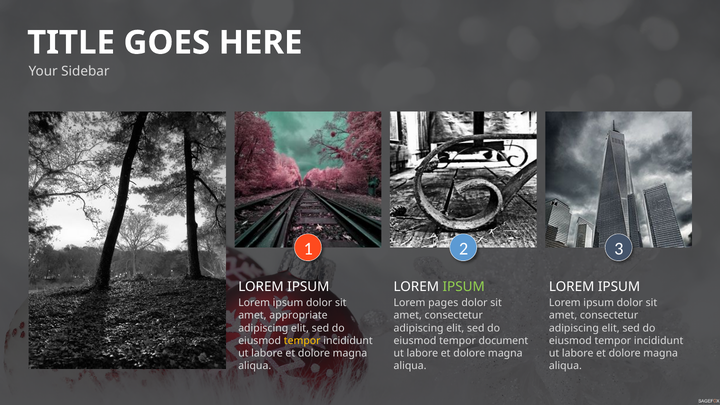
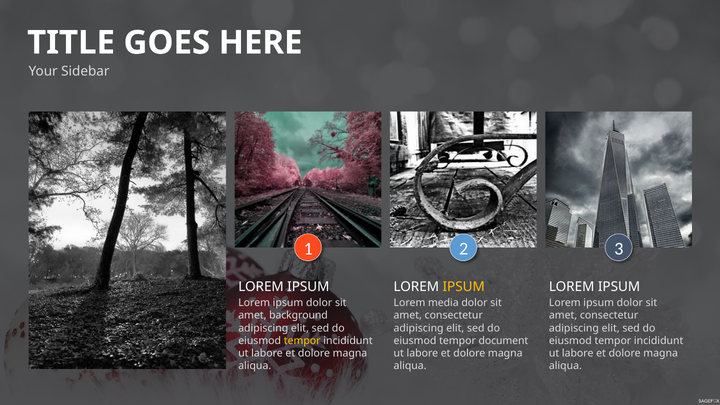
IPSUM colour: light green -> yellow (464, 287)
pages: pages -> media (443, 303)
appropriate: appropriate -> background (298, 316)
